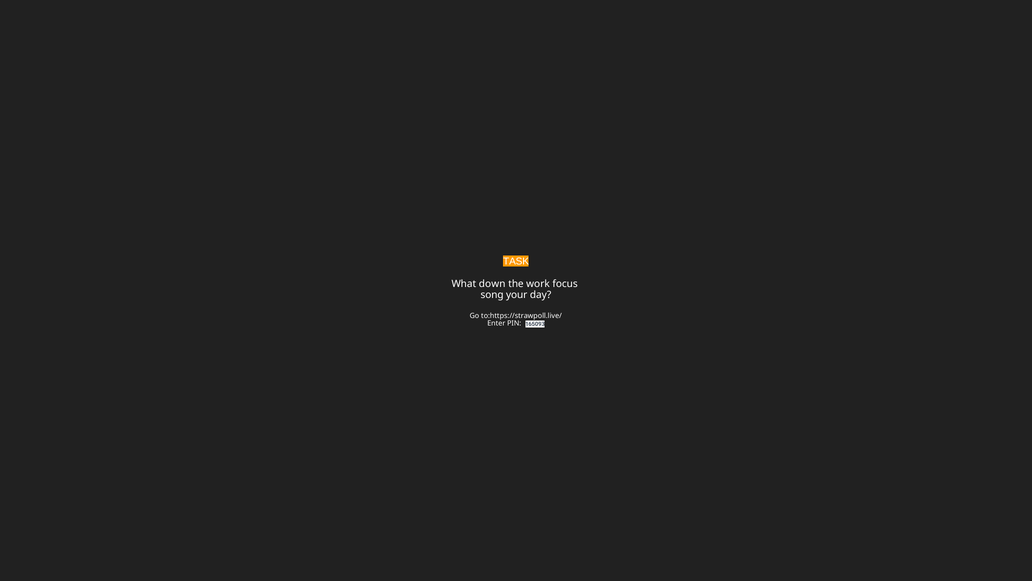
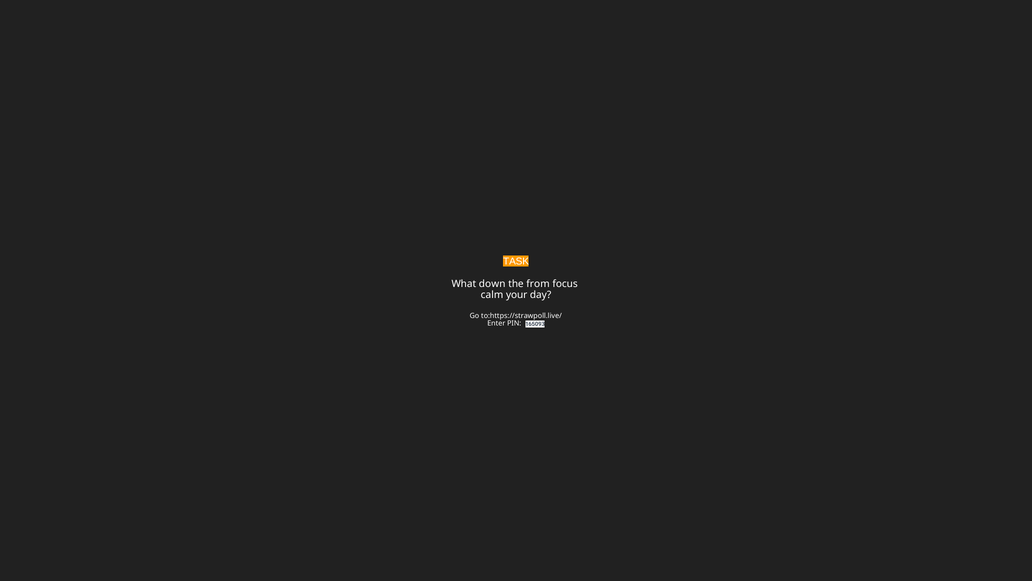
work: work -> from (538, 284)
song: song -> calm (492, 295)
